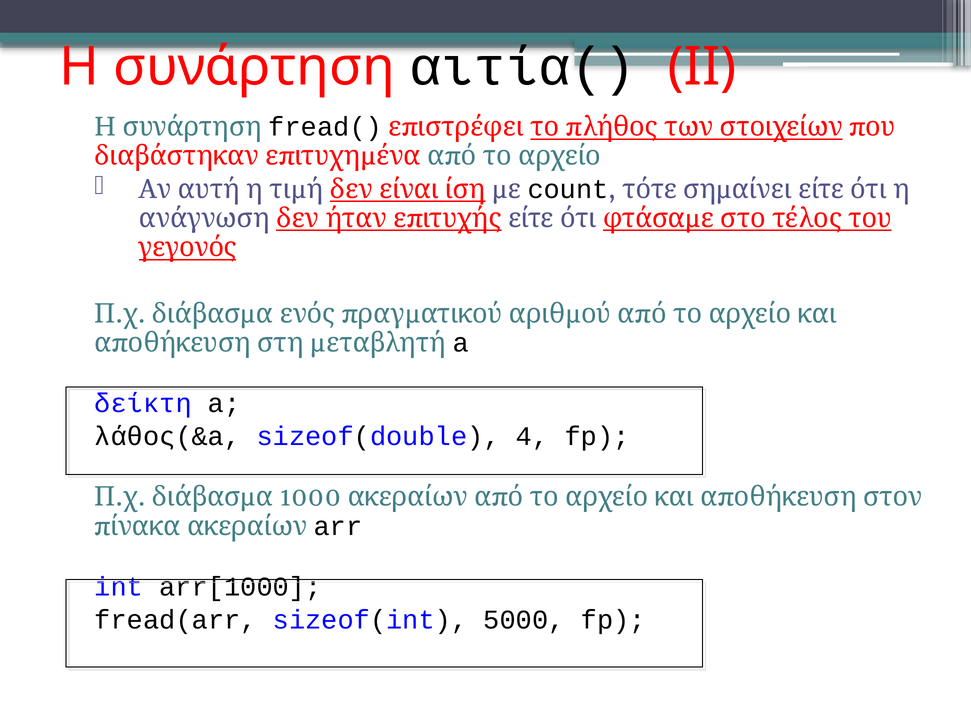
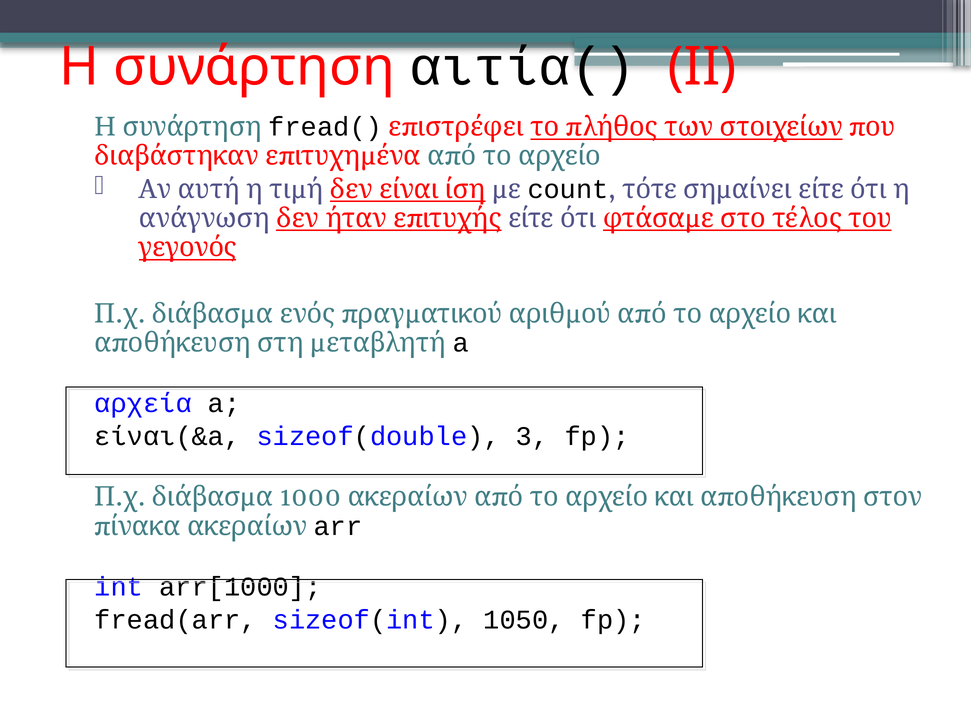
δείκτη: δείκτη -> αρχεία (143, 404)
λάθος(&a: λάθος(&a -> είναι(&a (167, 437)
4: 4 -> 3 (532, 437)
5000: 5000 -> 1050 (524, 620)
